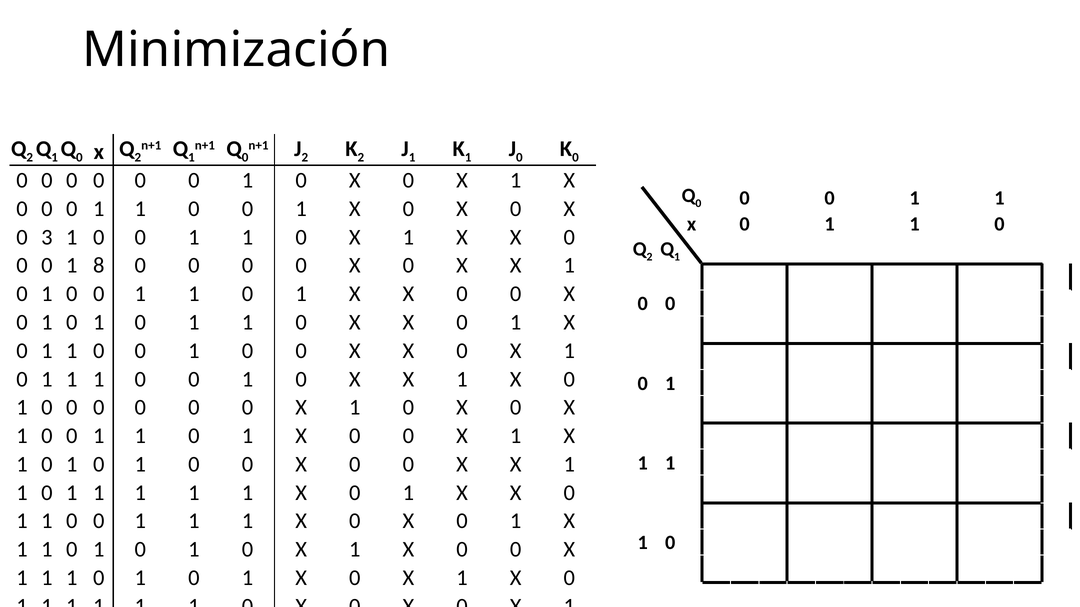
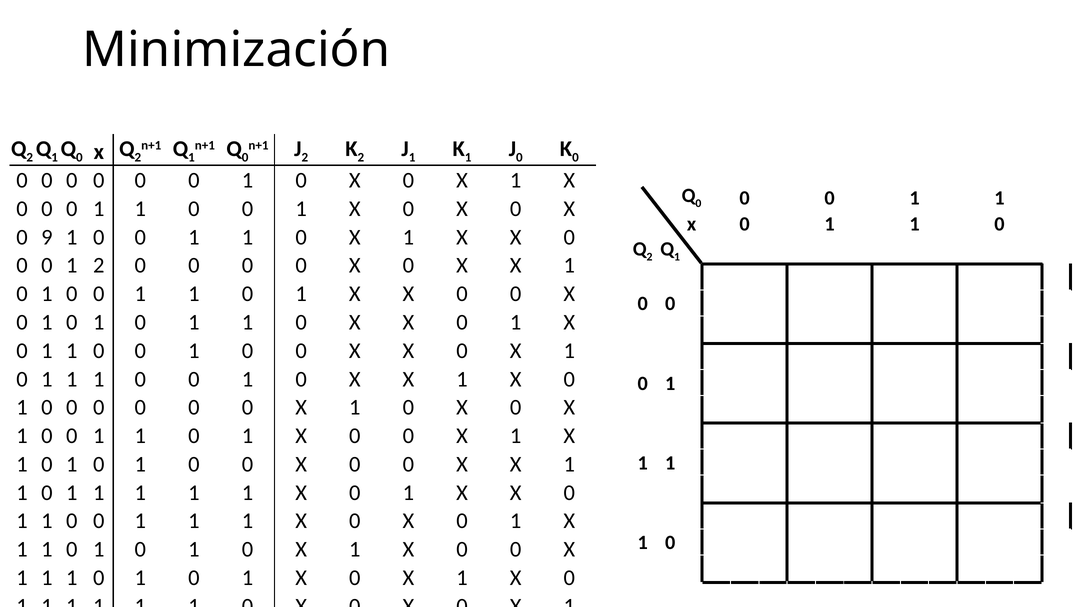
3: 3 -> 9 (47, 237)
1 8: 8 -> 2 (99, 266)
